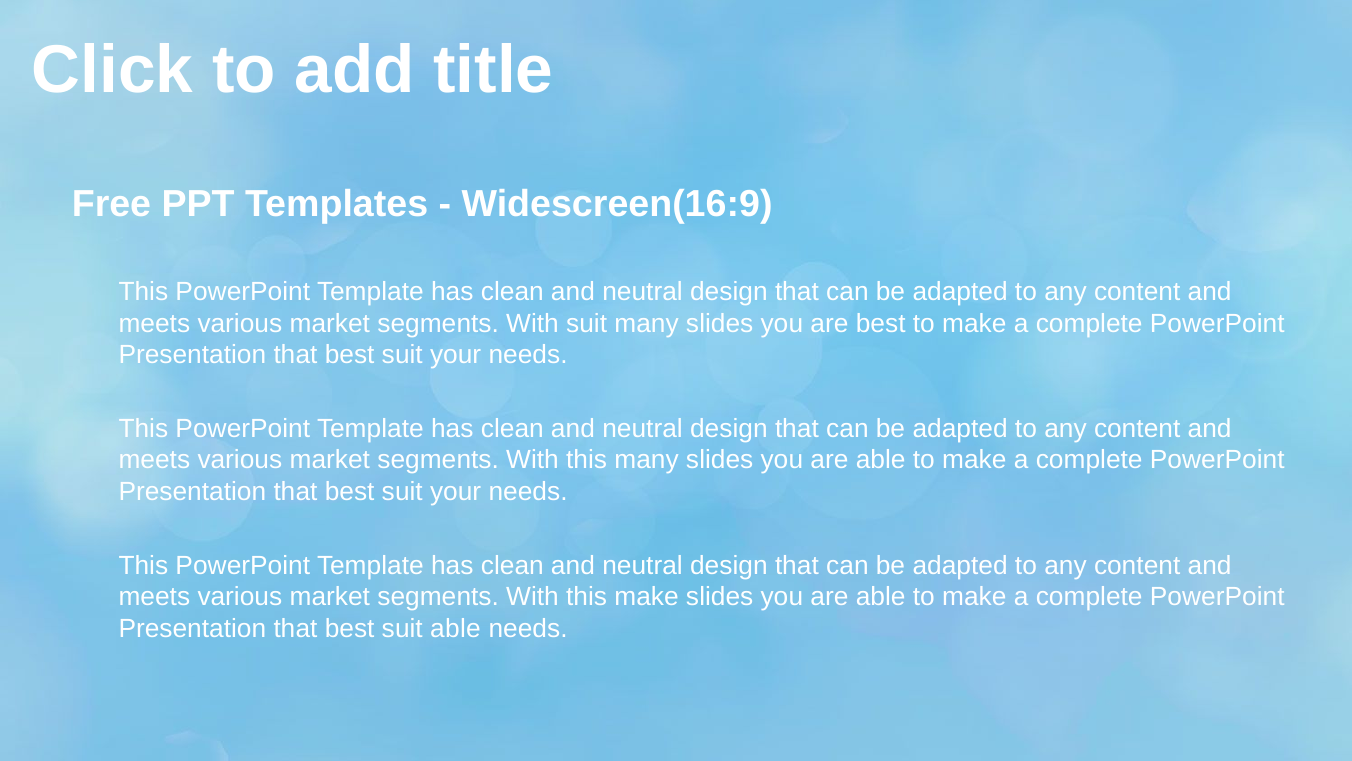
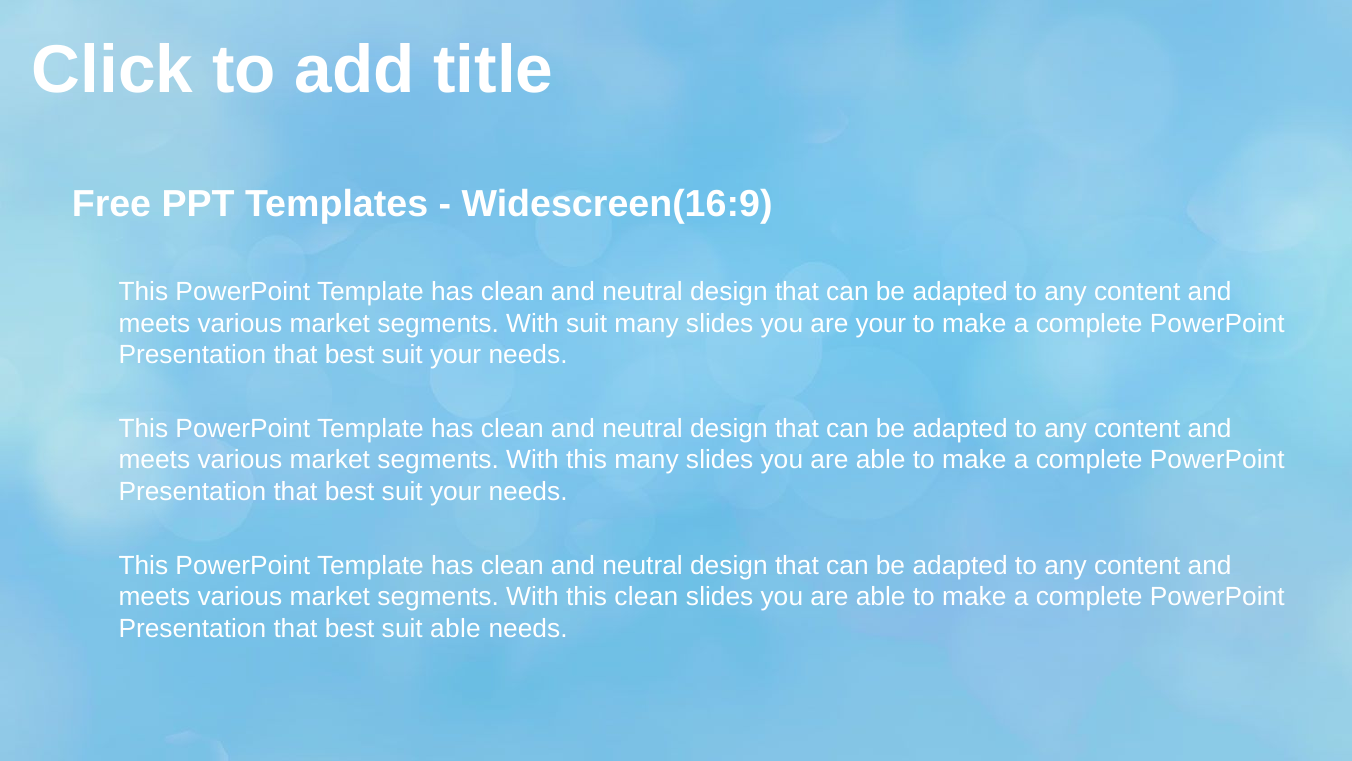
are best: best -> your (881, 323)
this make: make -> clean (646, 597)
